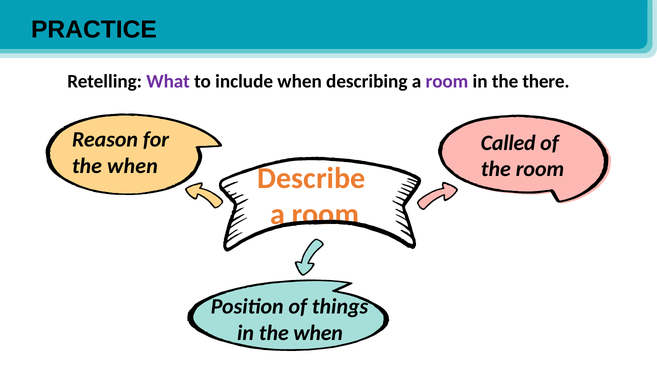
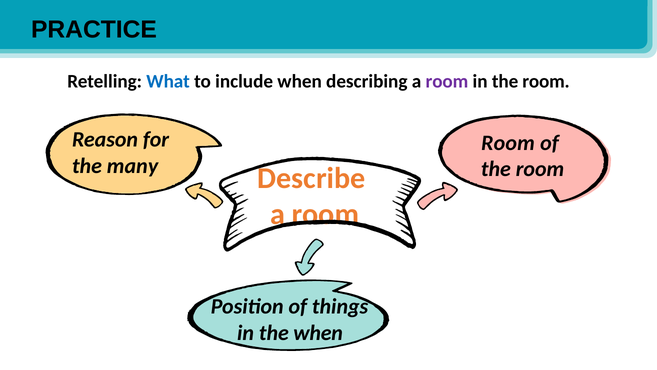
What colour: purple -> blue (168, 81)
in the there: there -> room (546, 81)
Called: Called -> Room (508, 143)
when: when -> many (133, 166)
